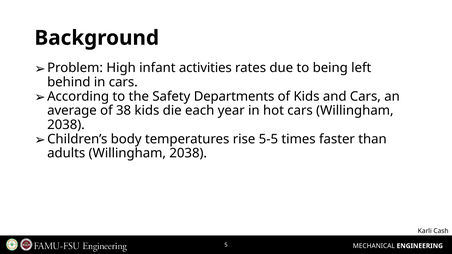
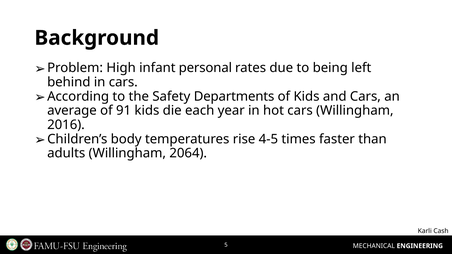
activities: activities -> personal (205, 68)
38: 38 -> 91 (124, 111)
2038: 2038 -> 2016 (66, 125)
5-5: 5-5 -> 4-5 (268, 139)
adults Willingham 2038: 2038 -> 2064 (188, 153)
